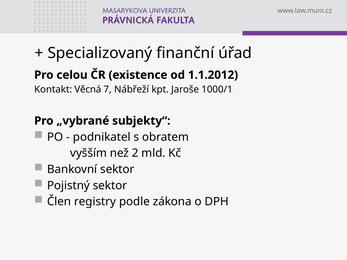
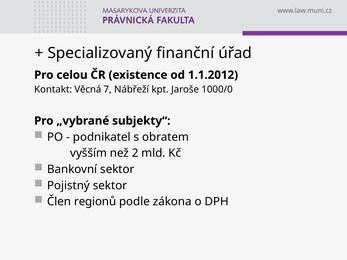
1000/1: 1000/1 -> 1000/0 (217, 90)
registry: registry -> regionů (95, 202)
